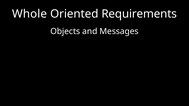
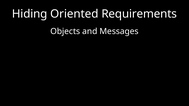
Whole: Whole -> Hiding (30, 14)
